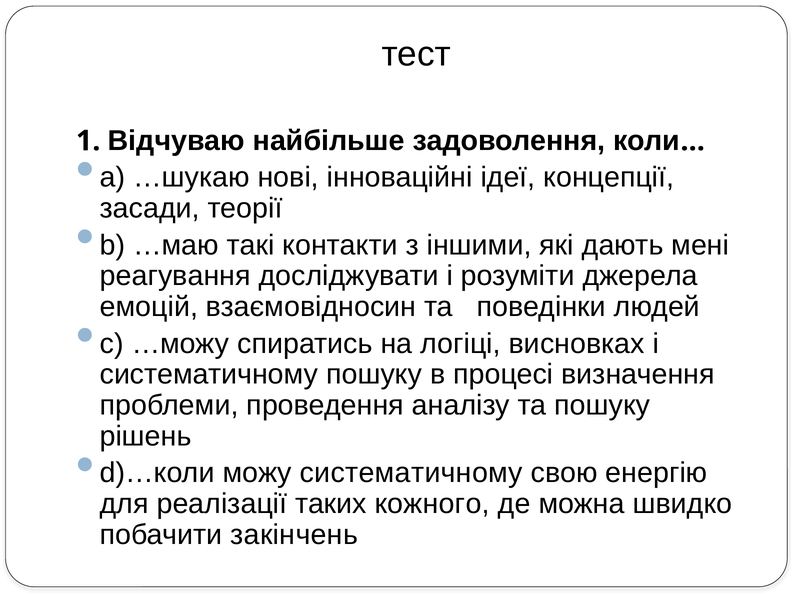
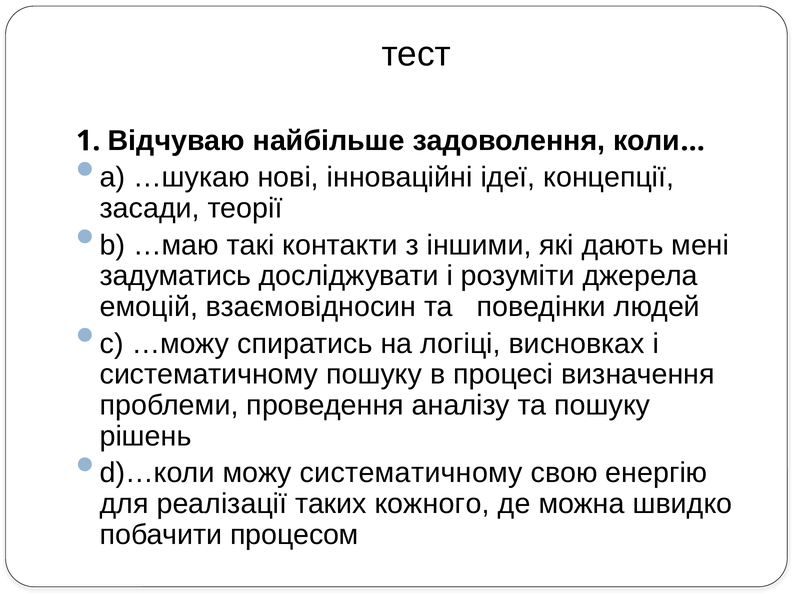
реагування: реагування -> задуматись (175, 276)
закінчень: закінчень -> процесом (294, 535)
